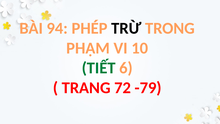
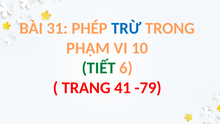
94: 94 -> 31 (57, 28)
TRỪ colour: black -> blue (126, 28)
72: 72 -> 41 (123, 88)
